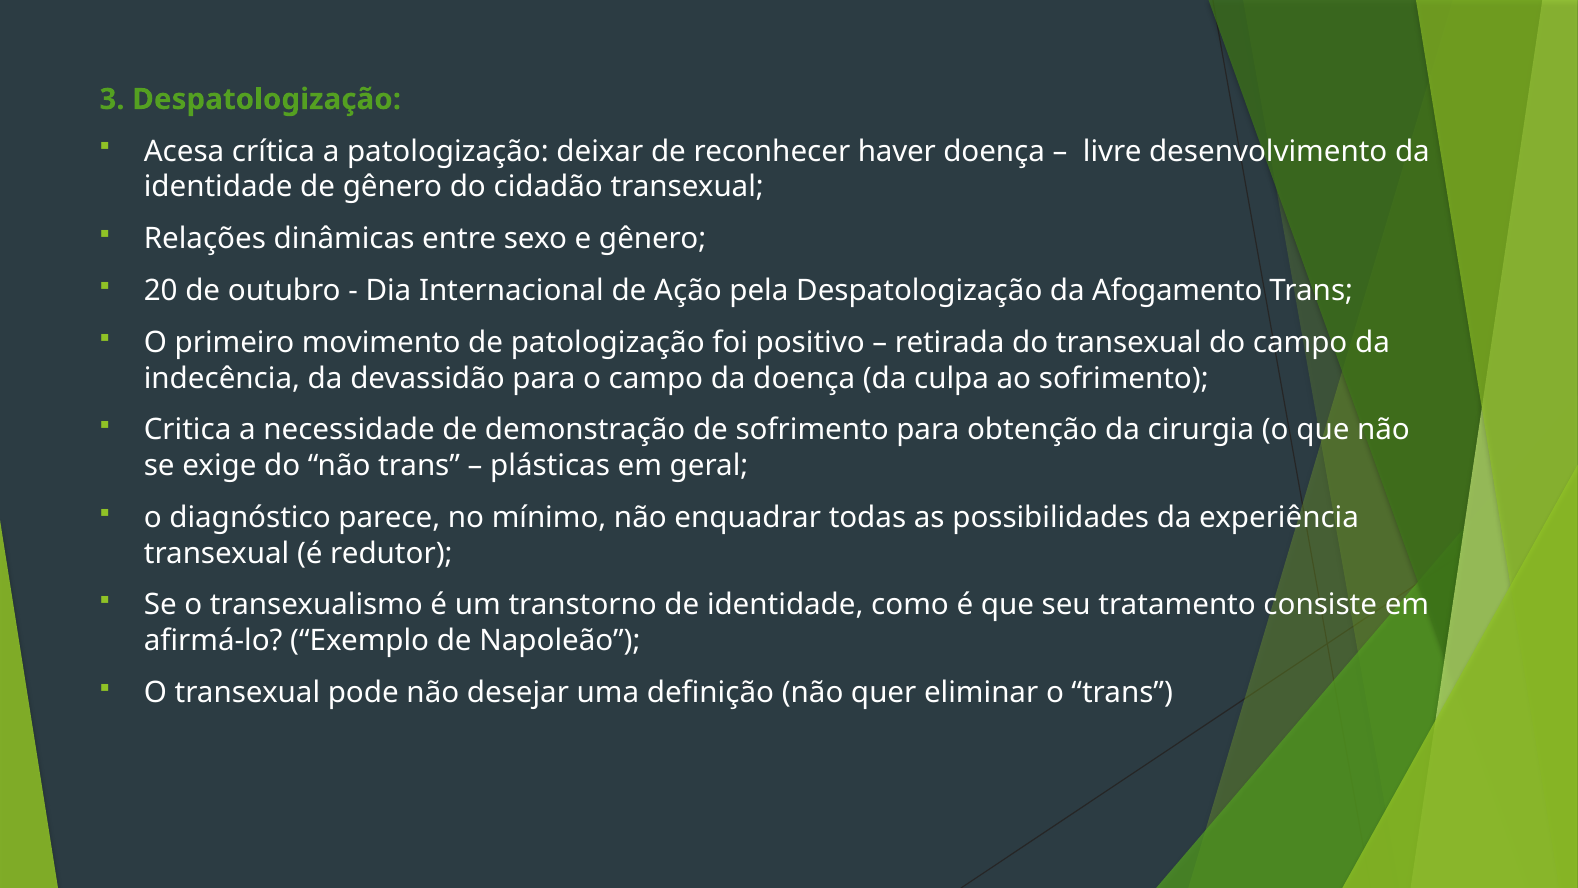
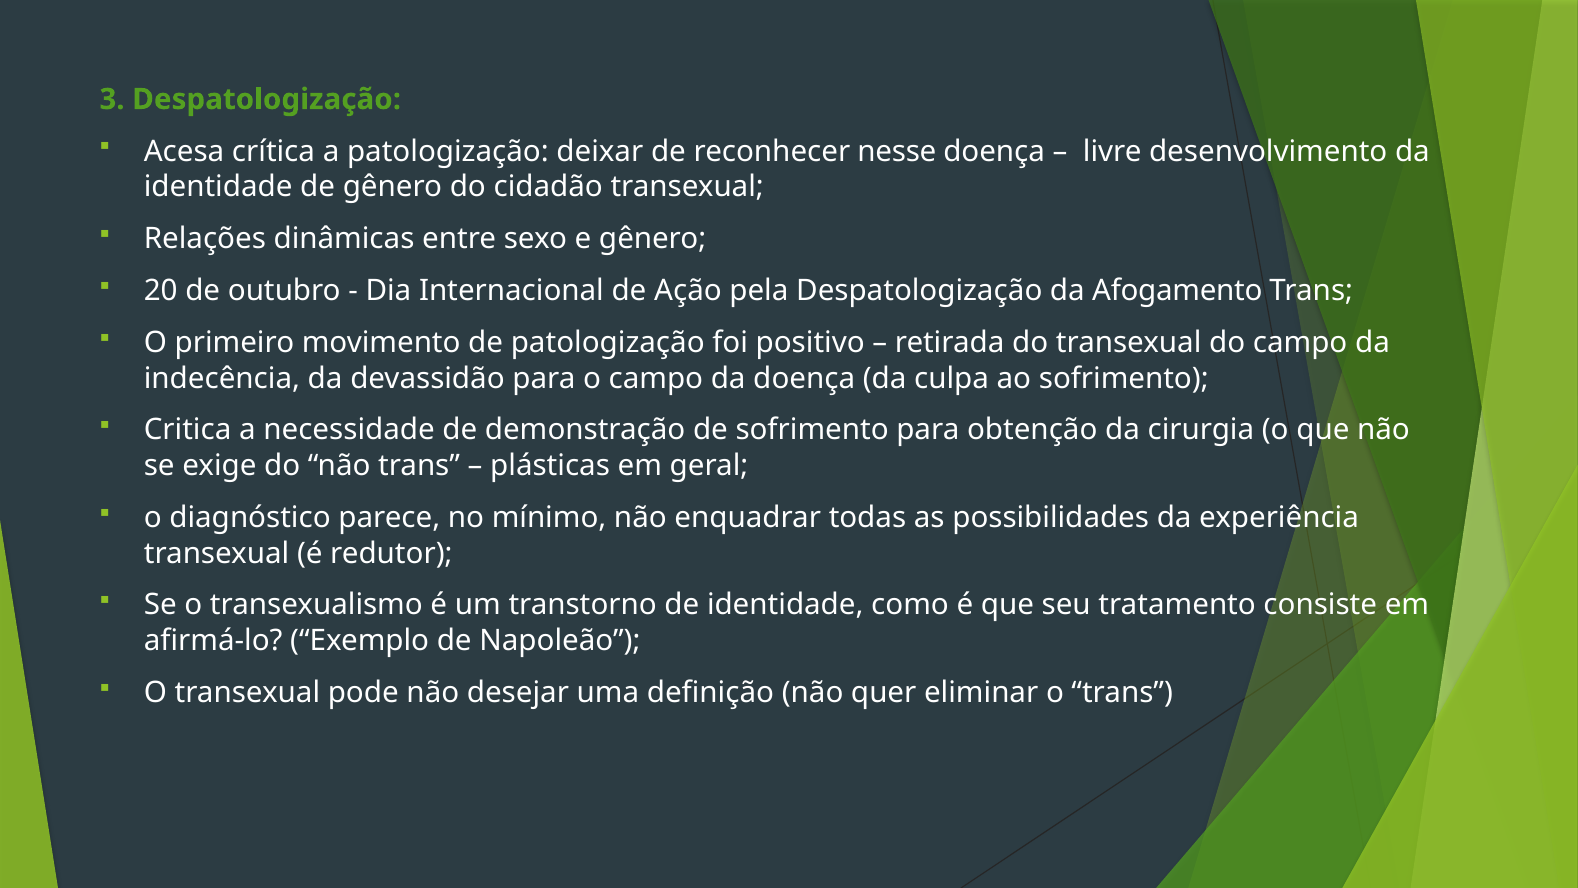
haver: haver -> nesse (897, 151)
